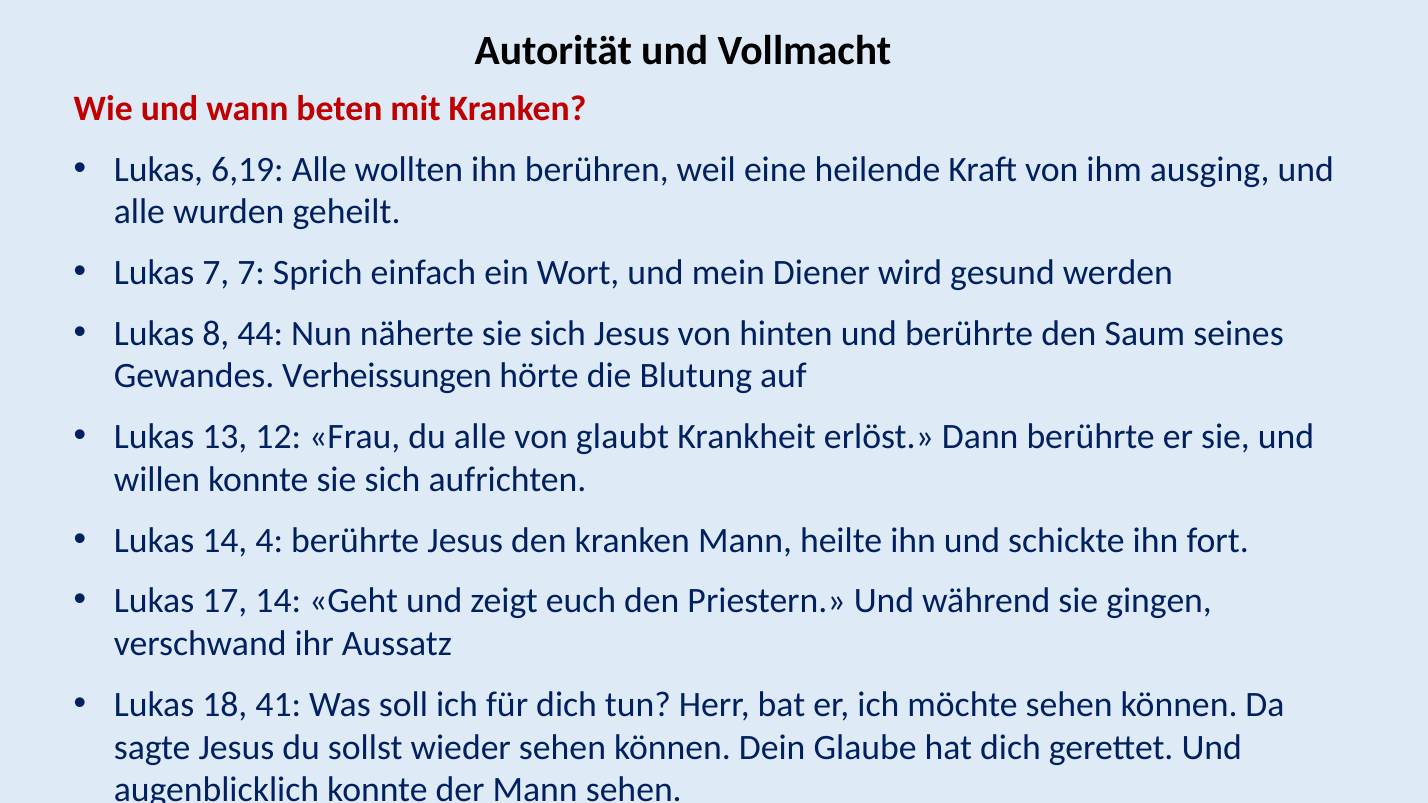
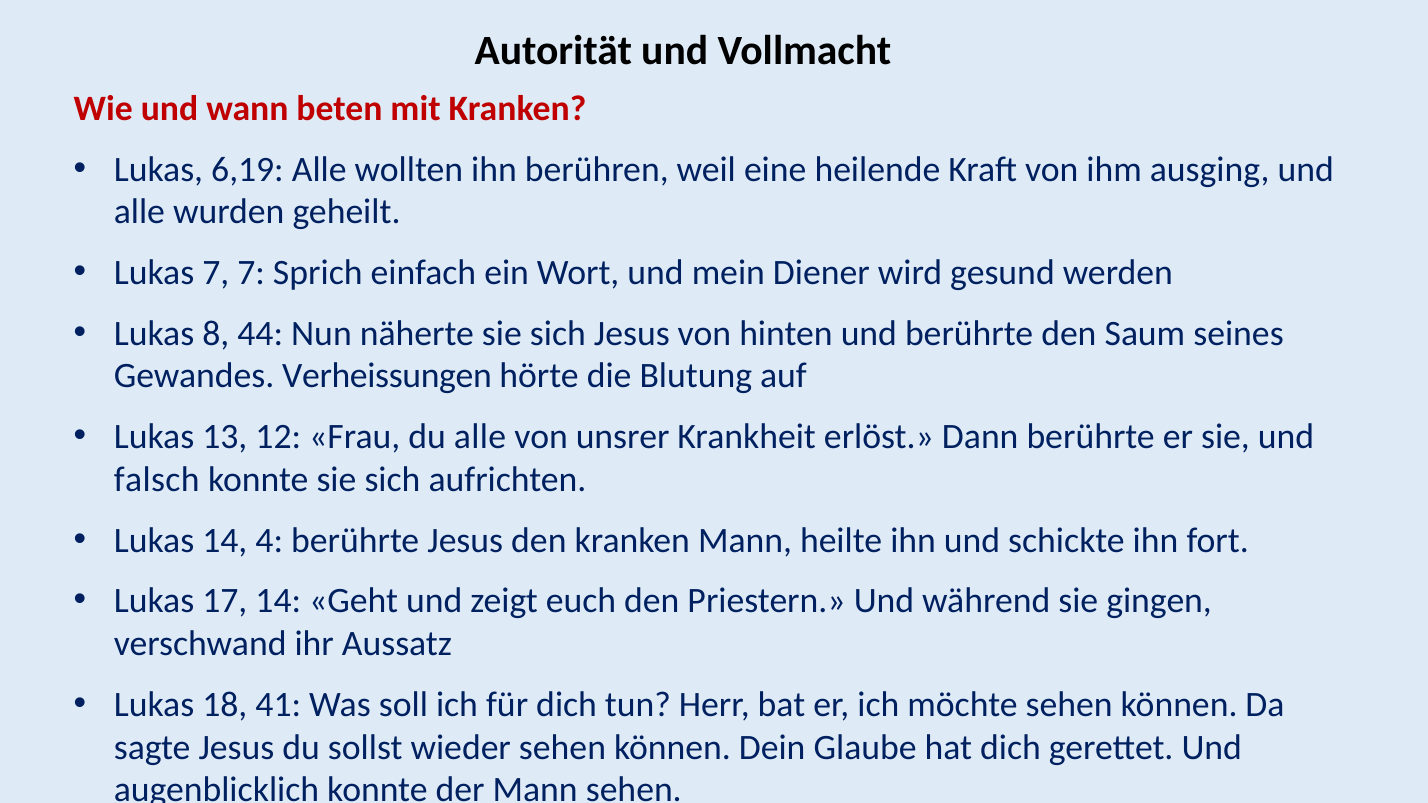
glaubt: glaubt -> unsrer (623, 437)
willen: willen -> falsch (157, 480)
